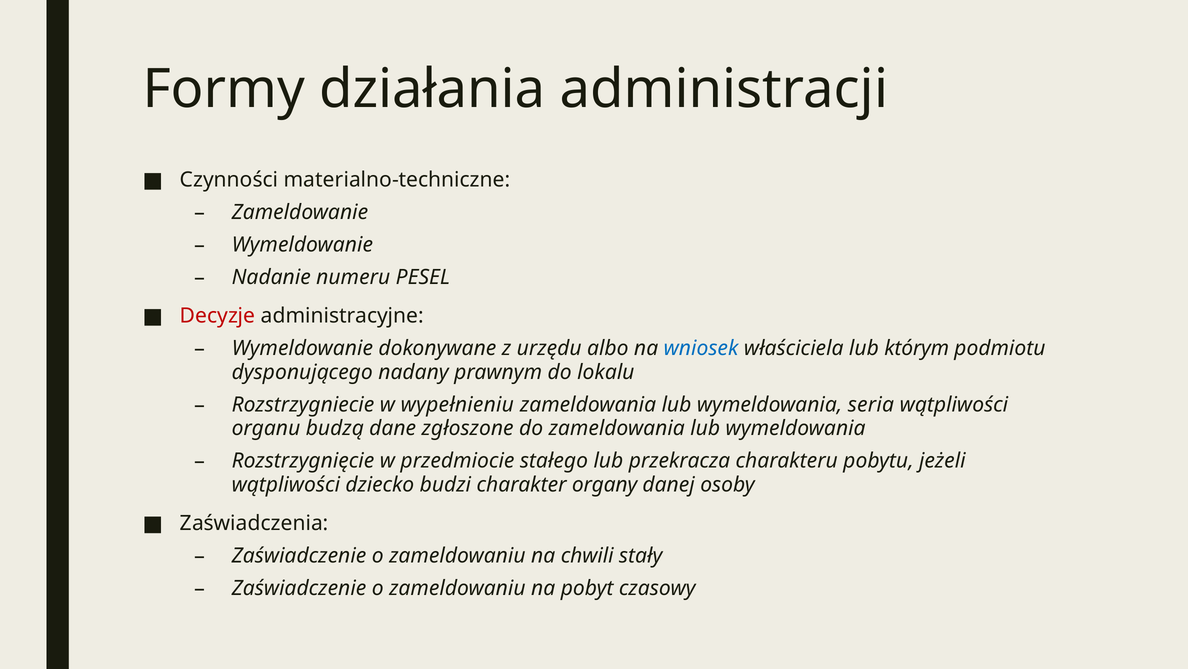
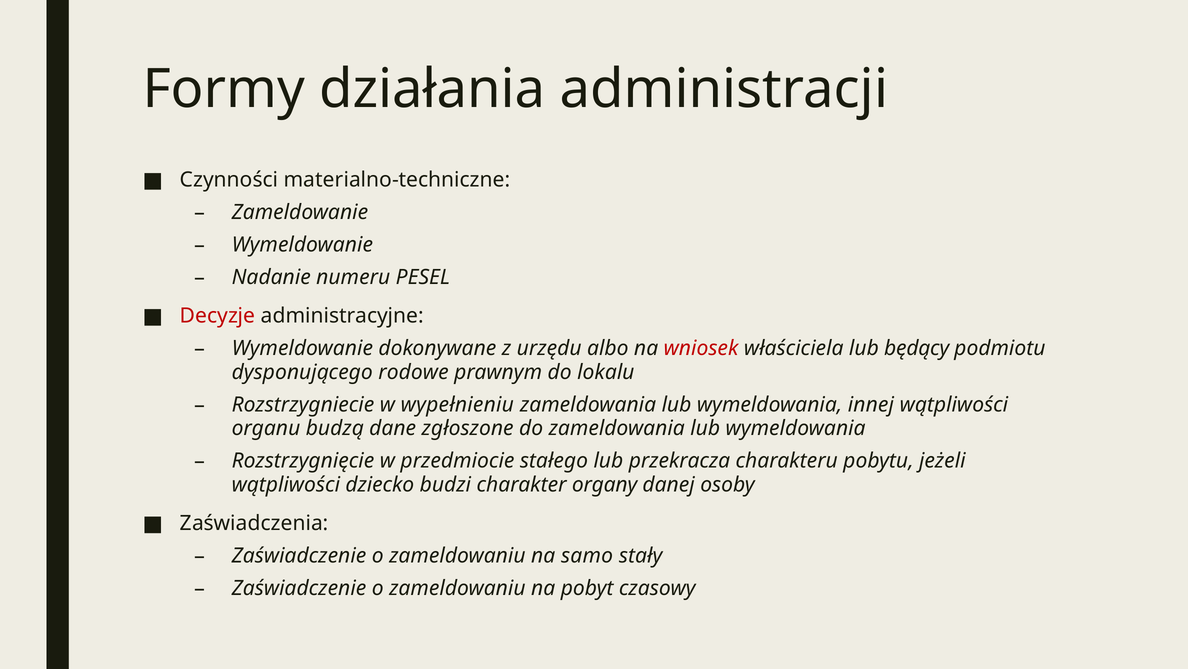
wniosek colour: blue -> red (701, 348)
którym: którym -> będący (917, 348)
nadany: nadany -> rodowe (413, 372)
seria: seria -> innej (871, 404)
chwili: chwili -> samo (587, 555)
